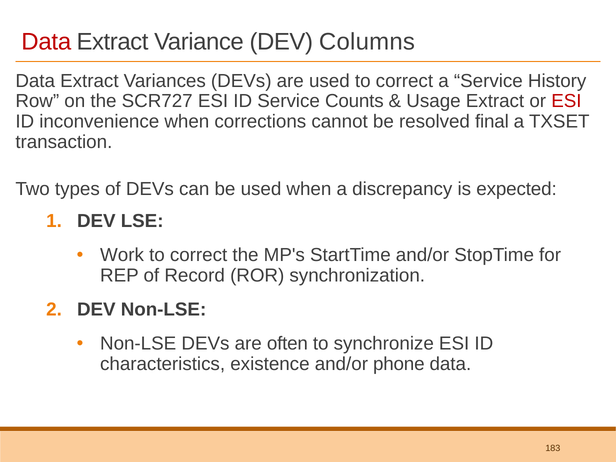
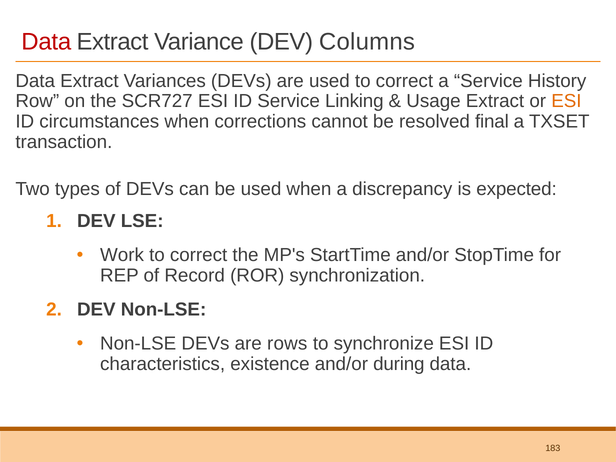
Counts: Counts -> Linking (354, 101)
ESI colour: red -> orange (566, 101)
inconvenience: inconvenience -> circumstances (99, 122)
often: often -> rows (287, 344)
phone: phone -> during (399, 364)
